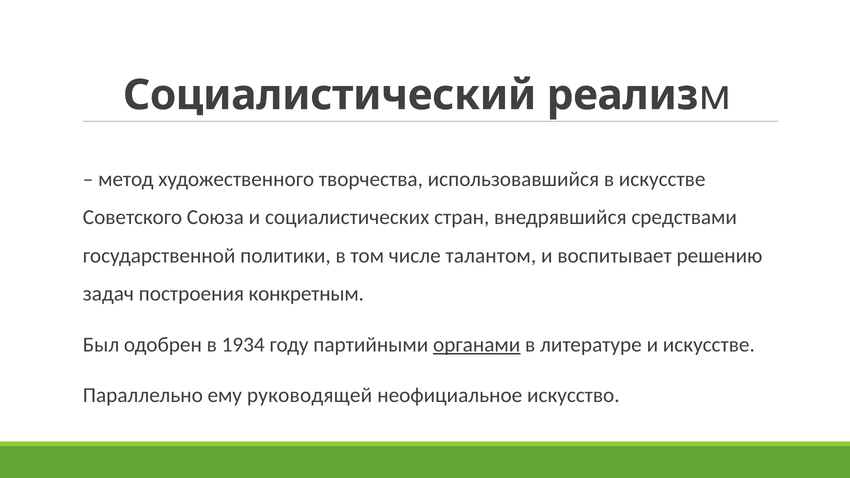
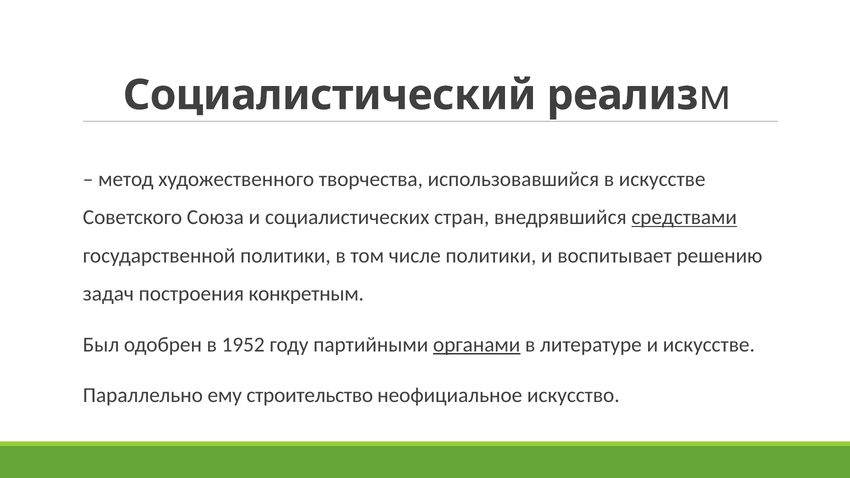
средствами underline: none -> present (684, 218)
числе талантом: талантом -> политики (491, 256)
1934: 1934 -> 1952 (243, 345)
руководящей: руководящей -> строительство (310, 395)
